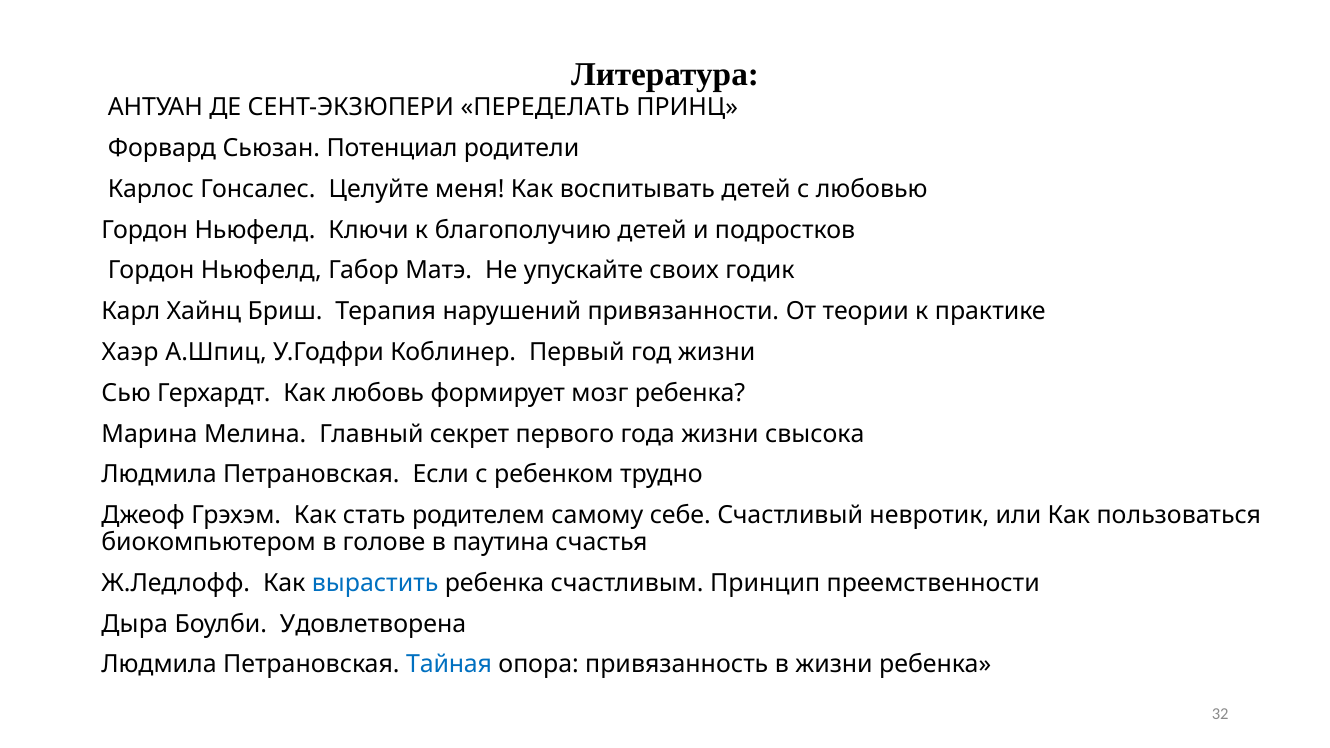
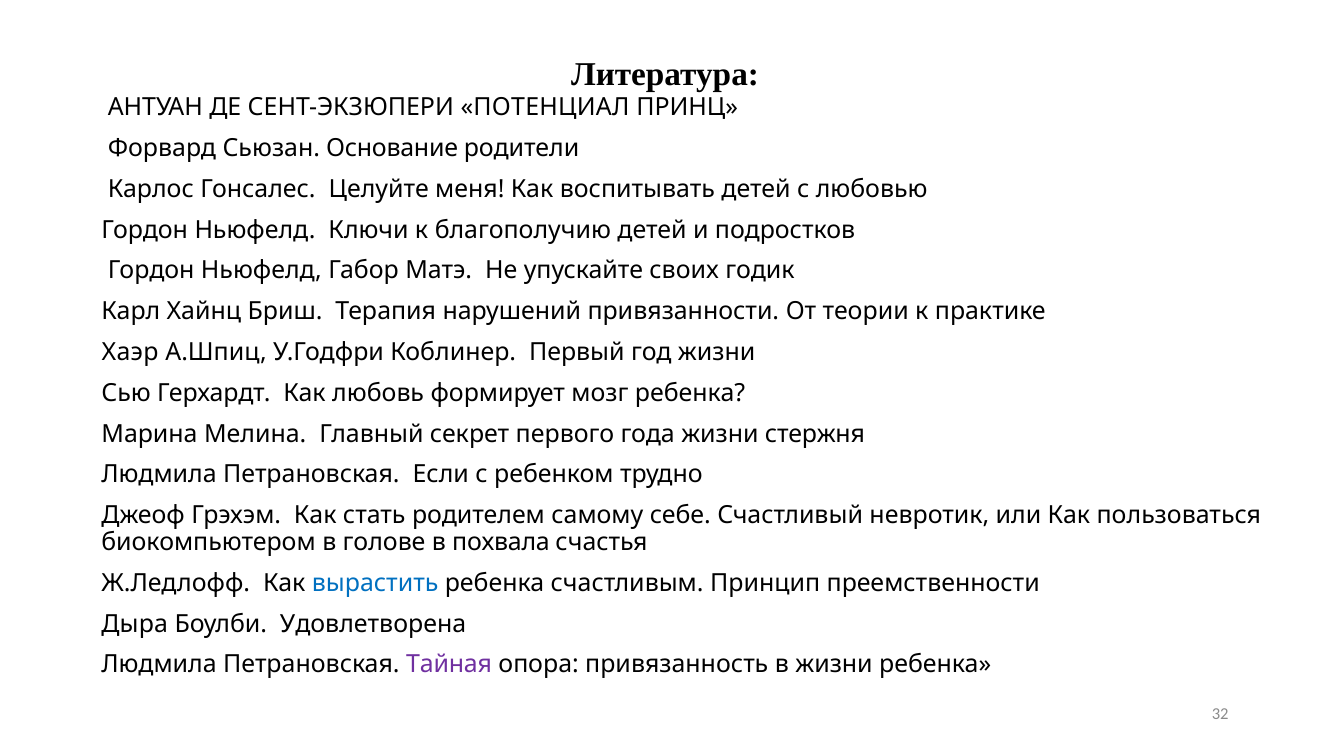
ПЕРЕДЕЛАТЬ: ПЕРЕДЕЛАТЬ -> ПОТЕНЦИАЛ (545, 107)
Потенциал: Потенциал -> Основание (392, 148)
свысока: свысока -> стержня (815, 434)
паутина: паутина -> похвала (501, 542)
Тайная colour: blue -> purple (449, 665)
